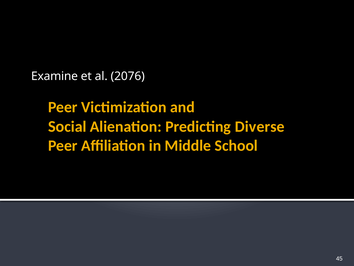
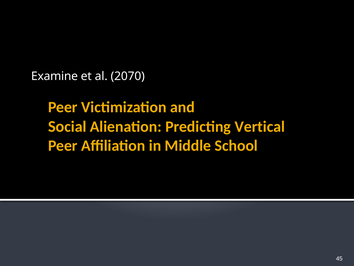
2076: 2076 -> 2070 (128, 76)
Diverse: Diverse -> Vertical (260, 126)
